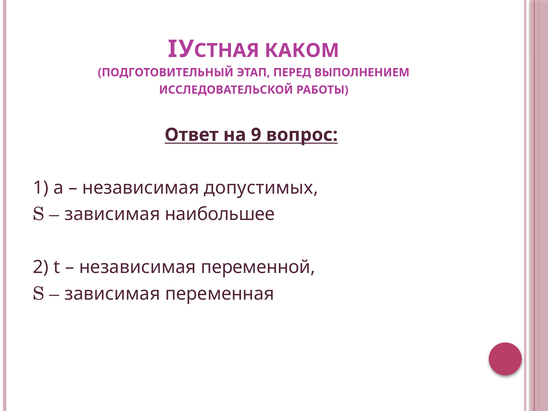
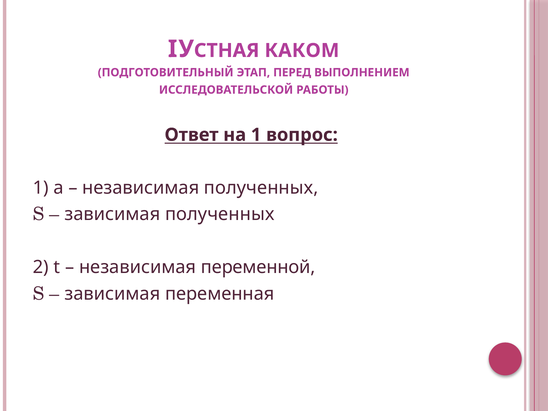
на 9: 9 -> 1 (256, 135)
независимая допустимых: допустимых -> полученных (261, 188)
зависимая наибольшее: наибольшее -> полученных (220, 214)
